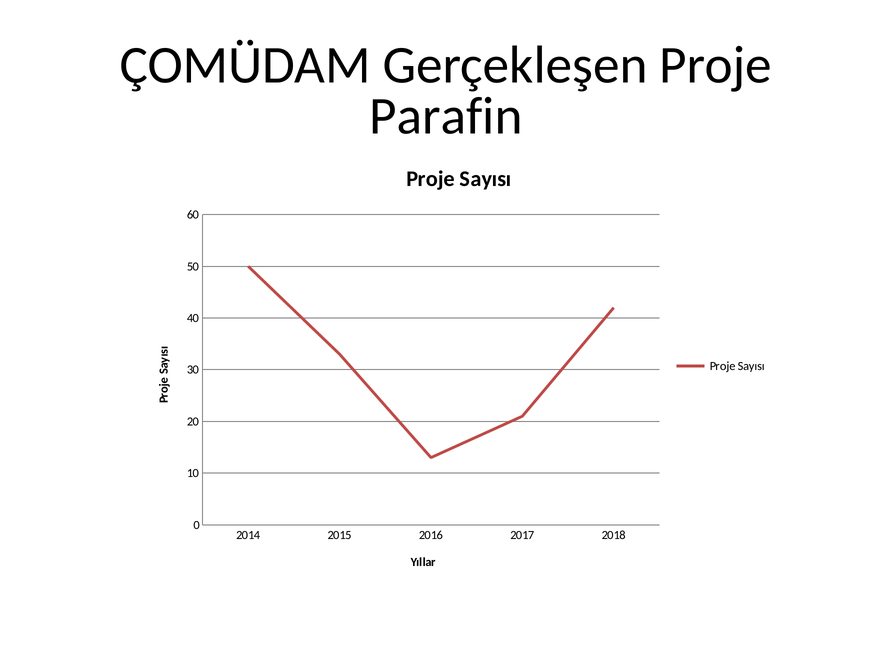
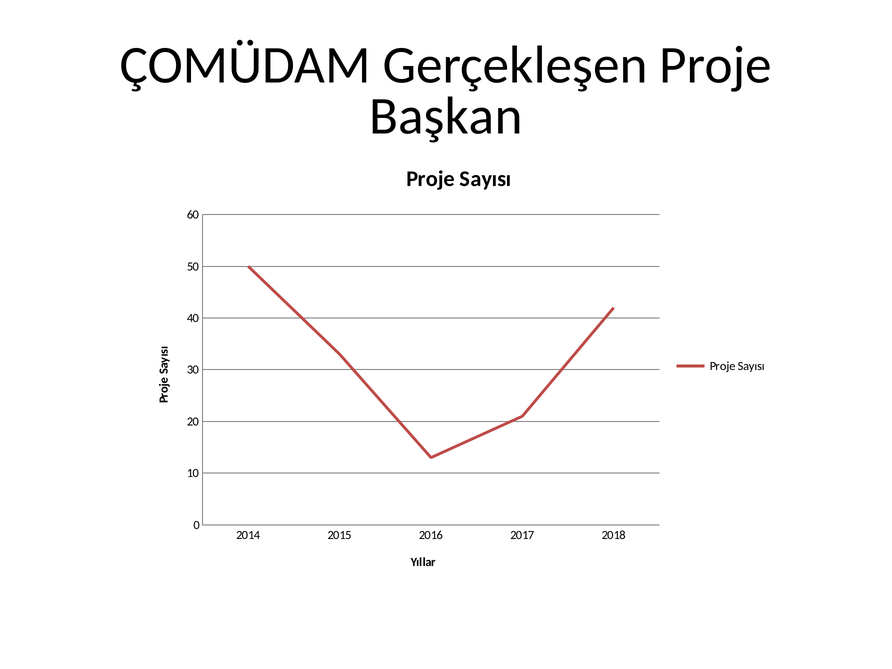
Parafin: Parafin -> Başkan (446, 116)
